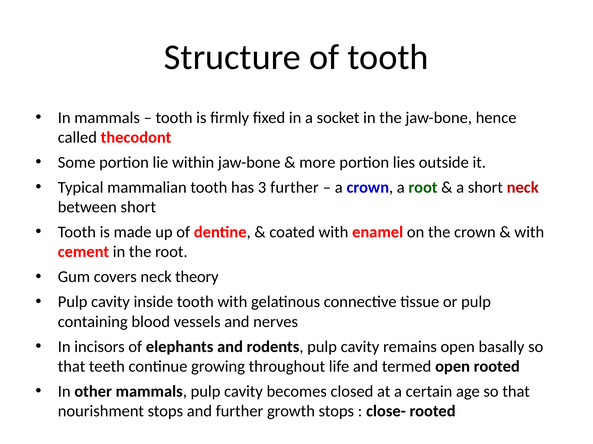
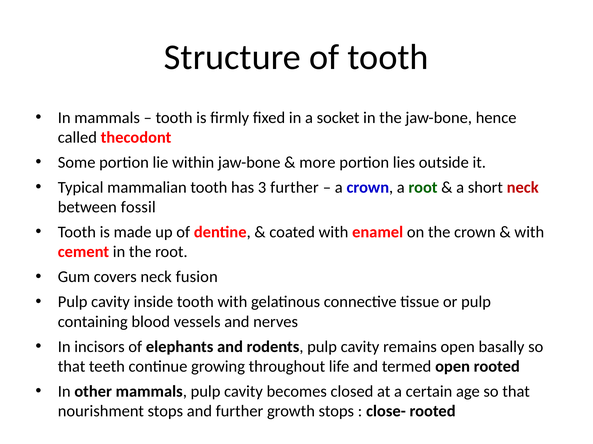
between short: short -> fossil (138, 207)
theory: theory -> fusion (197, 277)
